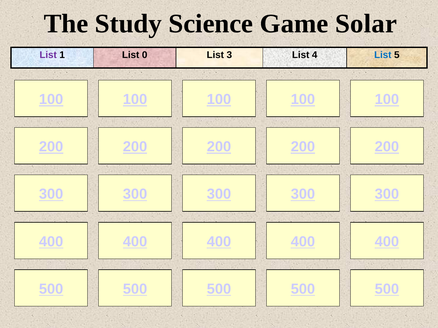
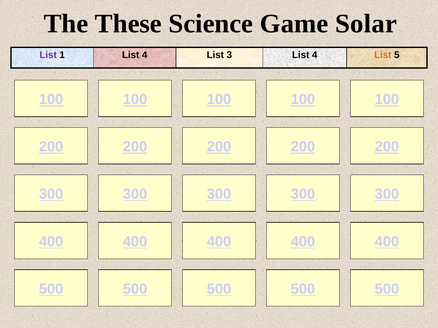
Study: Study -> These (128, 24)
1 List 0: 0 -> 4 (145, 55)
List colour: blue -> orange (383, 55)
